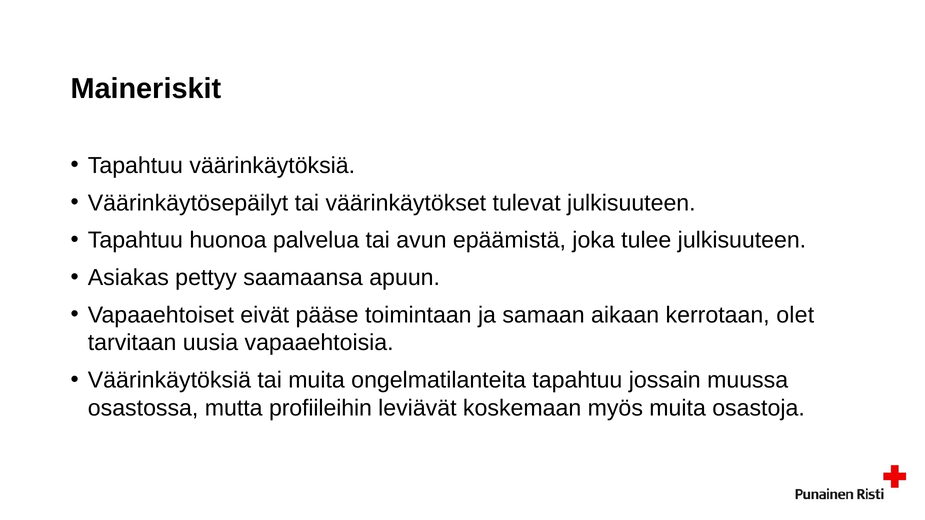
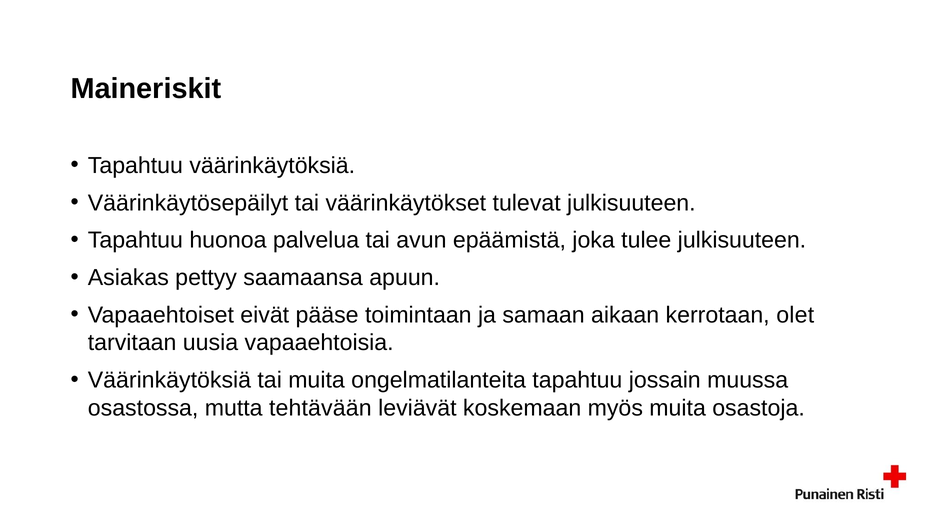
profiileihin: profiileihin -> tehtävään (320, 408)
